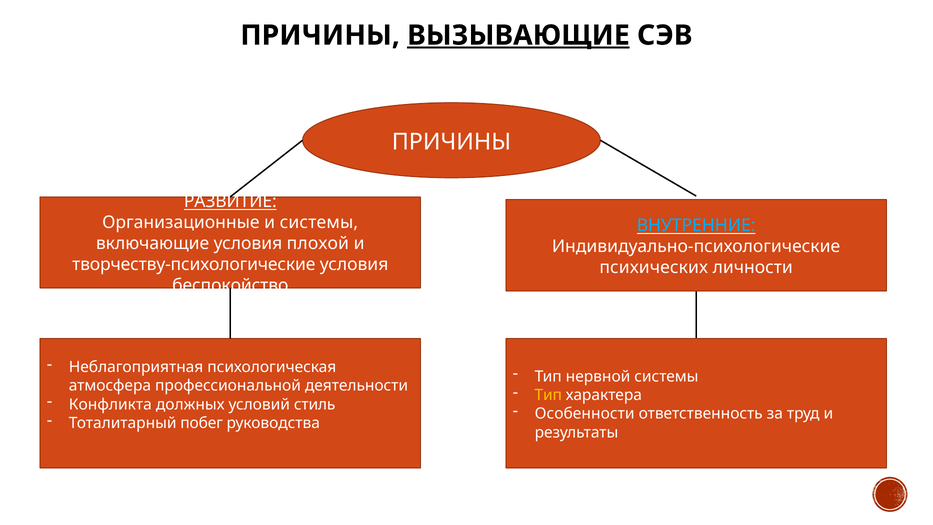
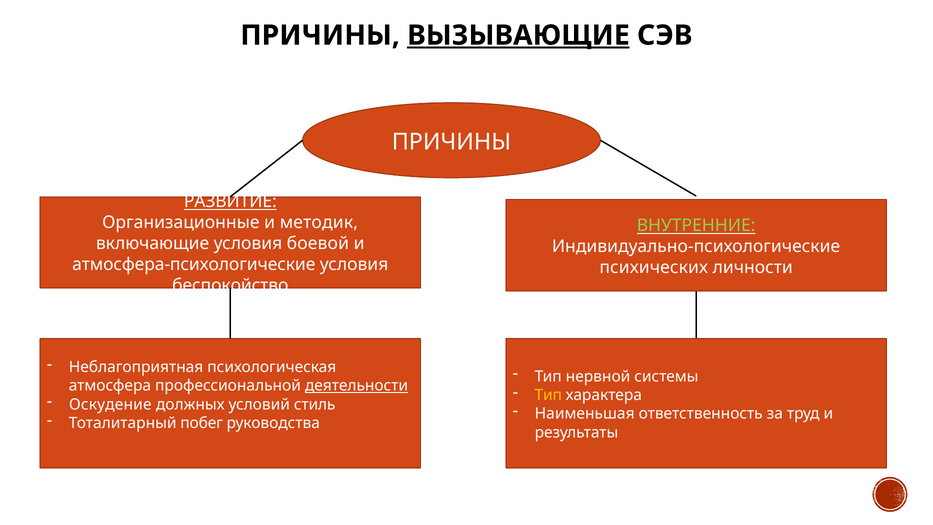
и системы: системы -> методик (319, 223)
ВНУТРЕННИЕ colour: light blue -> light green (696, 225)
плохой: плохой -> боевой (318, 244)
творчеству-психологические: творчеству-психологические -> атмосфера-психологические (194, 265)
деятельности underline: none -> present (356, 386)
Конфликта: Конфликта -> Оскудение (110, 404)
Особенности: Особенности -> Наименьшая (585, 414)
